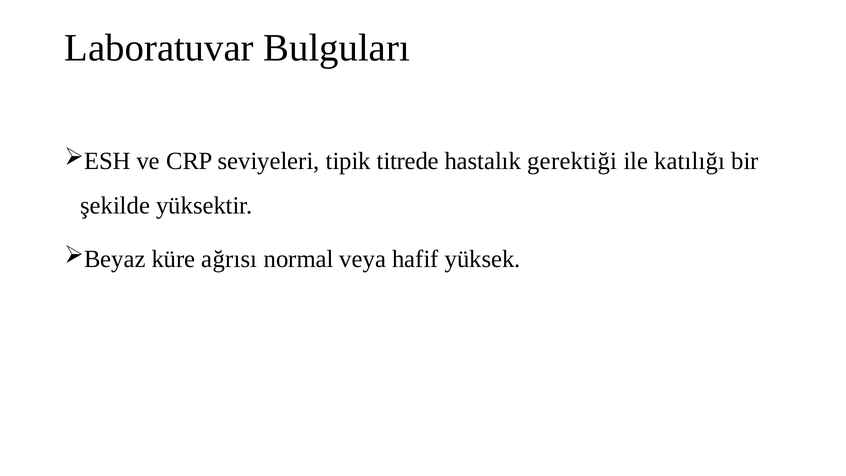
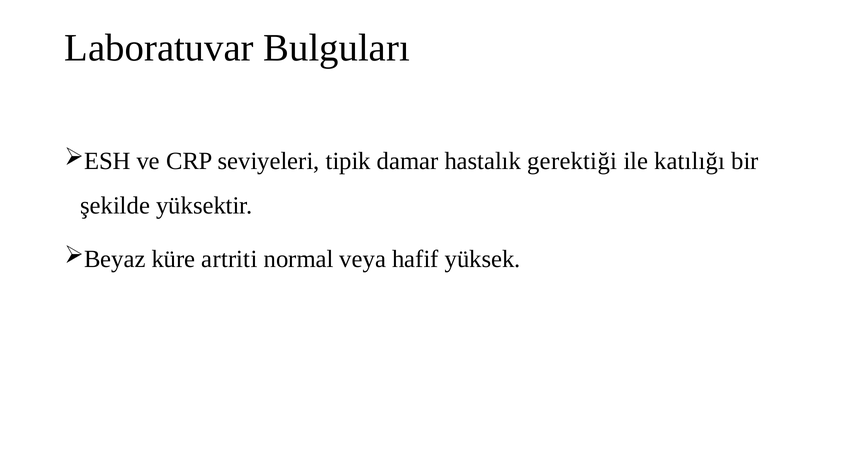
titrede: titrede -> damar (408, 161)
ağrısı: ağrısı -> artriti (229, 259)
